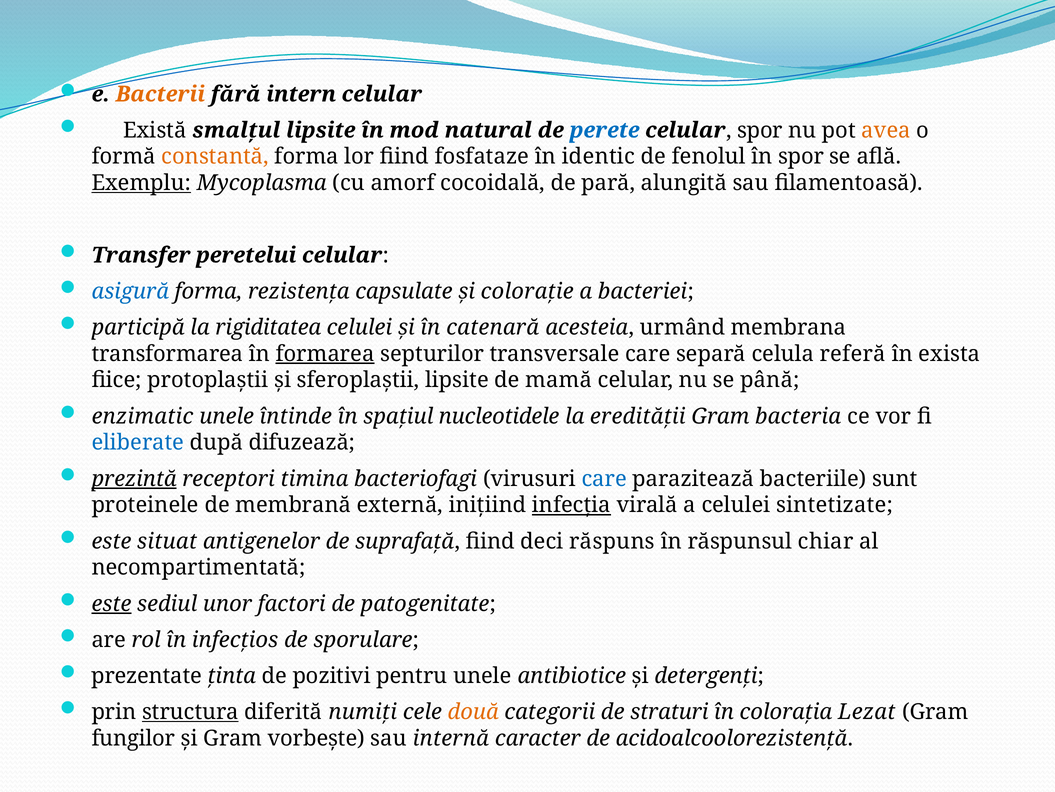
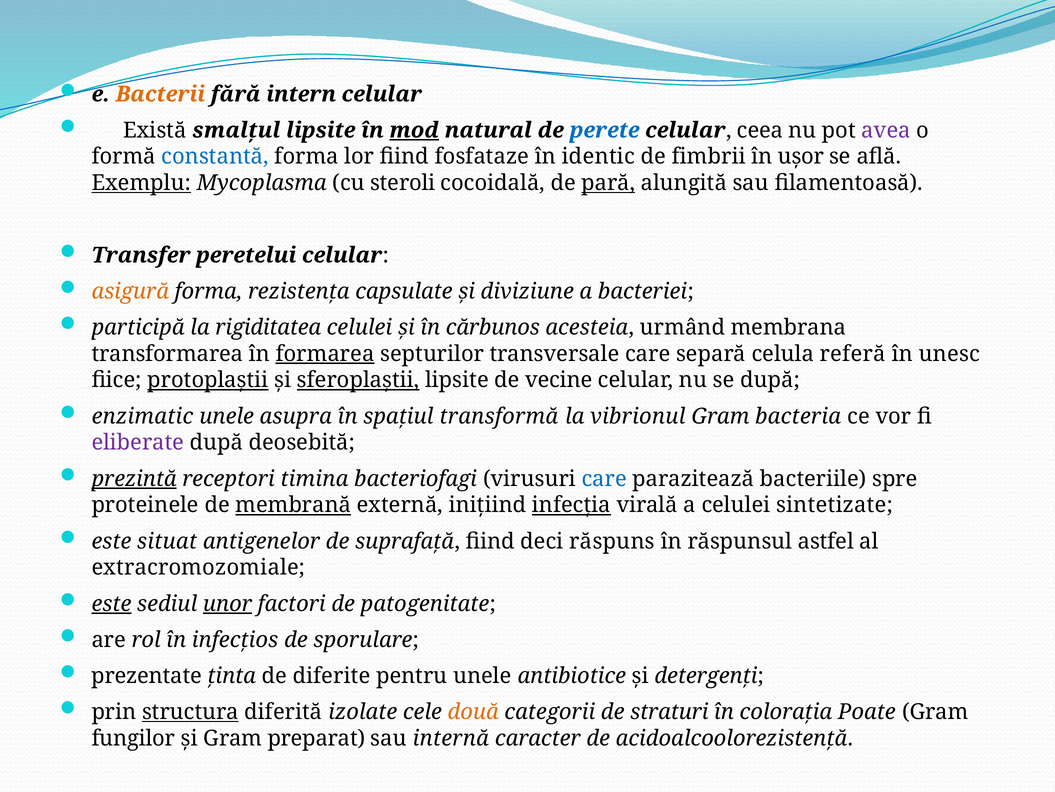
mod underline: none -> present (414, 130)
celular spor: spor -> ceea (760, 130)
avea colour: orange -> purple (886, 130)
constantă colour: orange -> blue (215, 157)
fenolul: fenolul -> fimbrii (709, 157)
în spor: spor -> uşor (801, 157)
amorf: amorf -> steroli (403, 183)
pară underline: none -> present (608, 183)
asigură colour: blue -> orange (130, 291)
coloraţie: coloraţie -> diviziune (527, 291)
catenară: catenară -> cărbunos (493, 327)
exista: exista -> unesc (949, 353)
protoplaştii underline: none -> present (208, 380)
sferoplaştii underline: none -> present (358, 380)
mamă: mamă -> vecine (559, 380)
se până: până -> după (770, 380)
întinde: întinde -> asupra (296, 416)
nucleotidele: nucleotidele -> transformă (499, 416)
eredităţii: eredităţii -> vibrionul (638, 416)
eliberate colour: blue -> purple (138, 442)
difuzează: difuzează -> deosebită (302, 442)
sunt: sunt -> spre (895, 478)
membrană underline: none -> present (293, 505)
chiar: chiar -> astfel (826, 541)
necompartimentată: necompartimentată -> extracromozomiale (198, 567)
unor underline: none -> present (228, 603)
pozitivi: pozitivi -> diferite (332, 675)
numiţi: numiţi -> izolate (363, 711)
Lezat: Lezat -> Poate (867, 711)
vorbeşte: vorbeşte -> preparat (316, 738)
